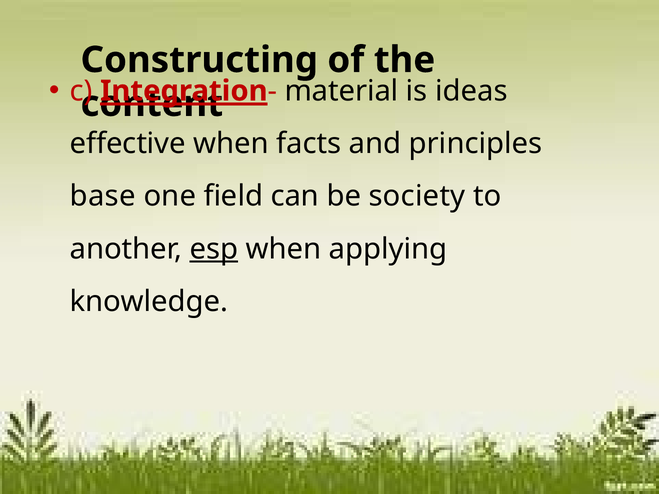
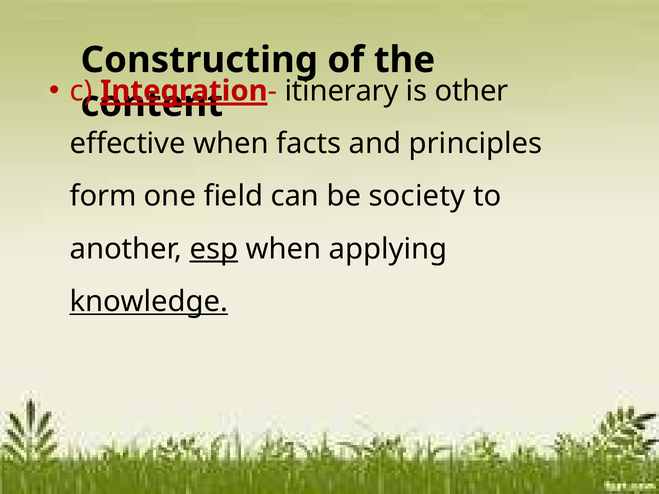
material: material -> itinerary (342, 91)
ideas: ideas -> other (472, 91)
base: base -> form (103, 196)
knowledge underline: none -> present (149, 302)
